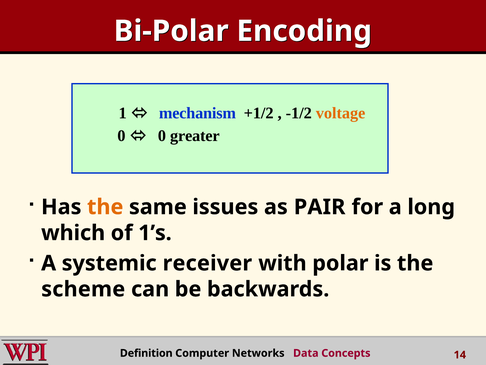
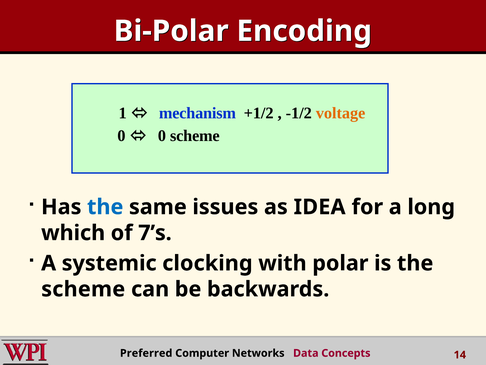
0 greater: greater -> scheme (195, 136)
the colour: orange -> blue (105, 207)
PAIR: PAIR -> IDEA (320, 207)
1’s: 1’s -> 7’s (155, 233)
receiver: receiver -> clocking (207, 263)
Definition: Definition -> Preferred (146, 353)
